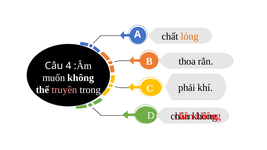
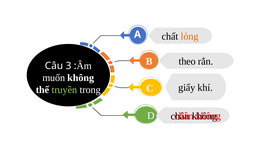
thoa: thoa -> theo (187, 61)
4: 4 -> 3 (69, 66)
phải: phải -> giấy (187, 88)
truyền colour: pink -> light green (64, 90)
